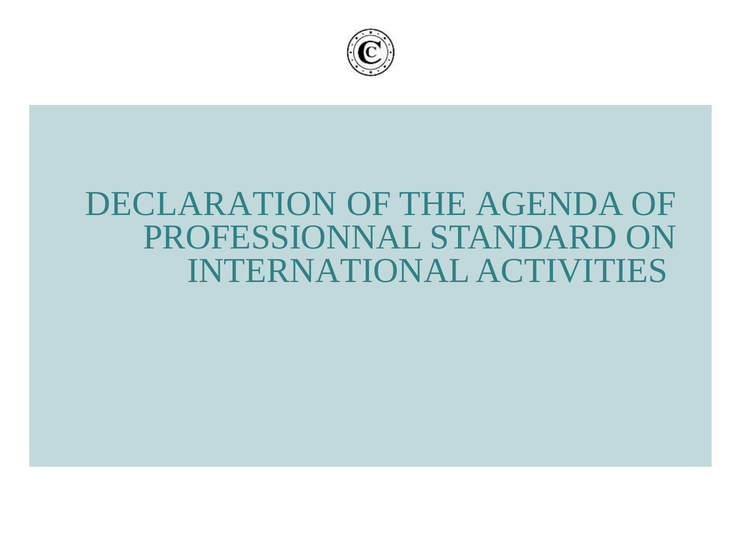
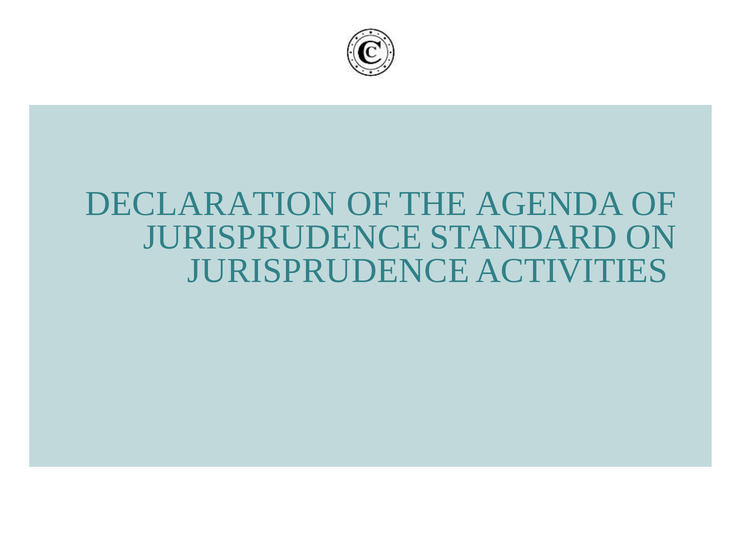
PROFESSIONNAL: PROFESSIONNAL -> JURISPRUDENCE (283, 237)
INTERNATIONAL: INTERNATIONAL -> JURISPRUDENCE (328, 271)
